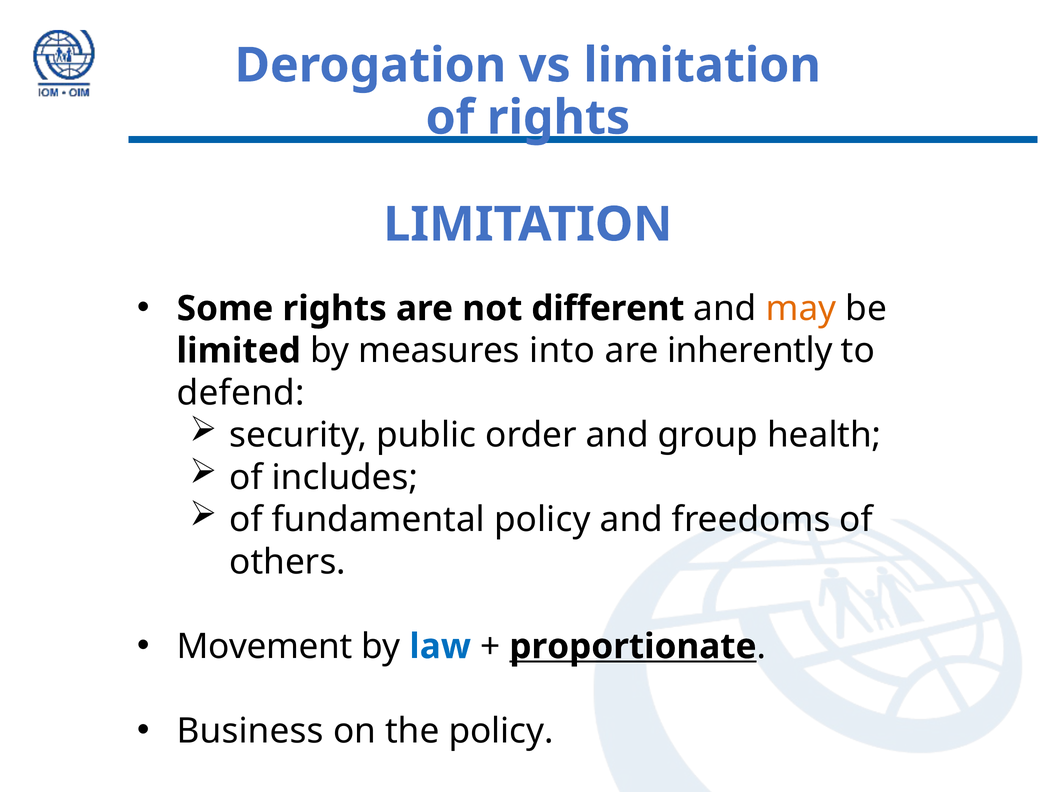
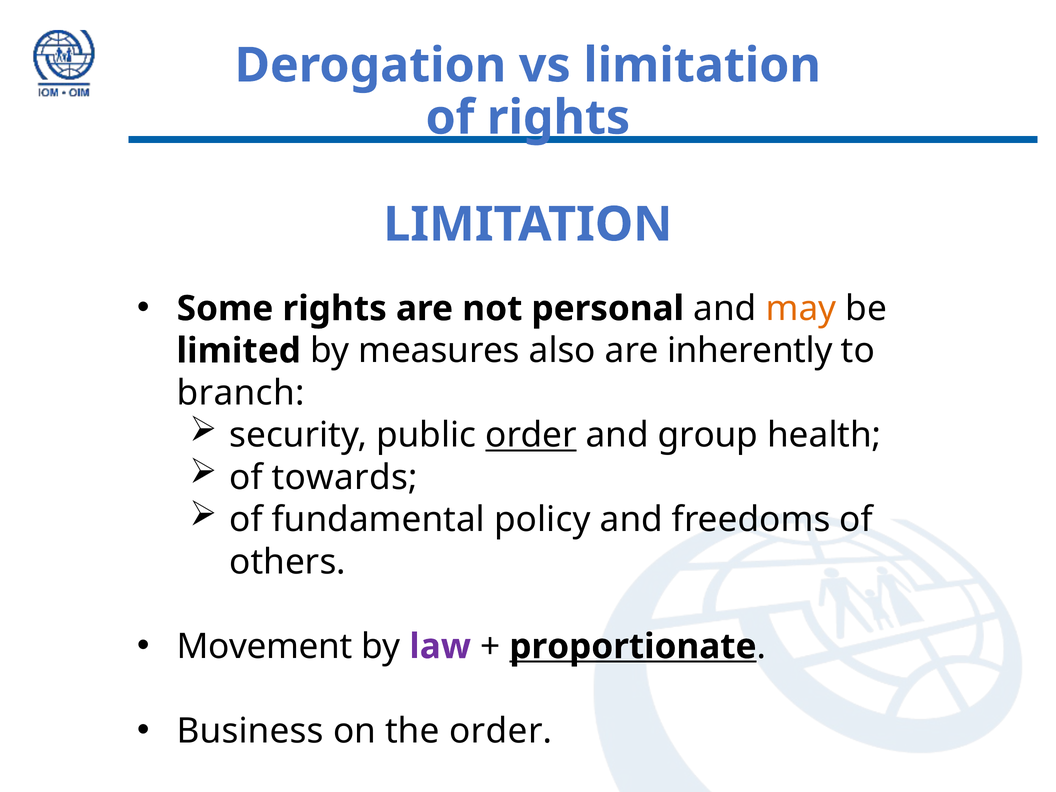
different: different -> personal (608, 309)
into: into -> also (562, 351)
defend: defend -> branch (241, 393)
order underline: none -> present (531, 435)
includes: includes -> towards (345, 478)
law colour: blue -> purple (440, 647)
the policy: policy -> order (501, 731)
